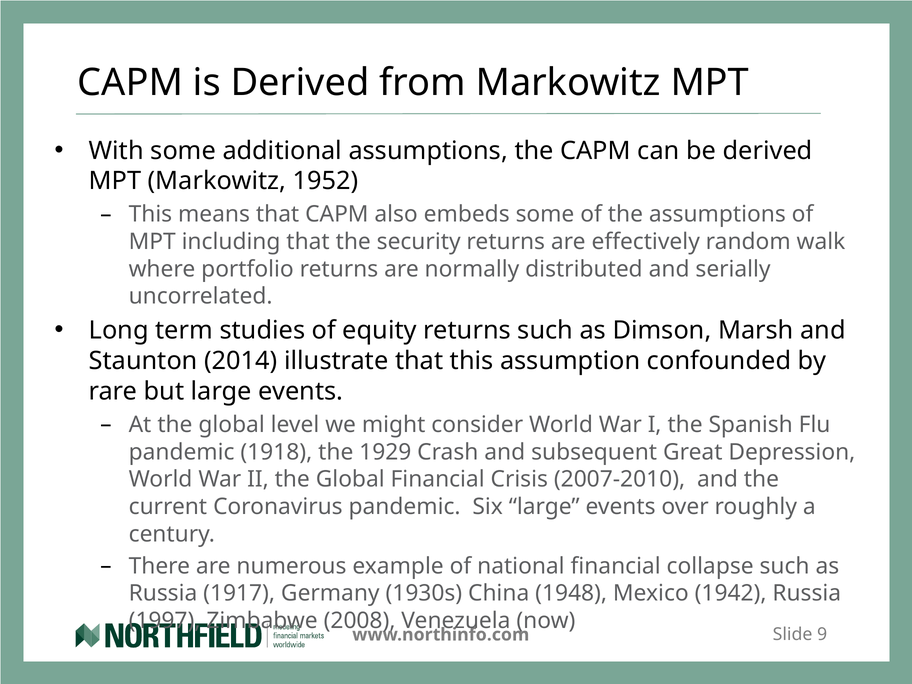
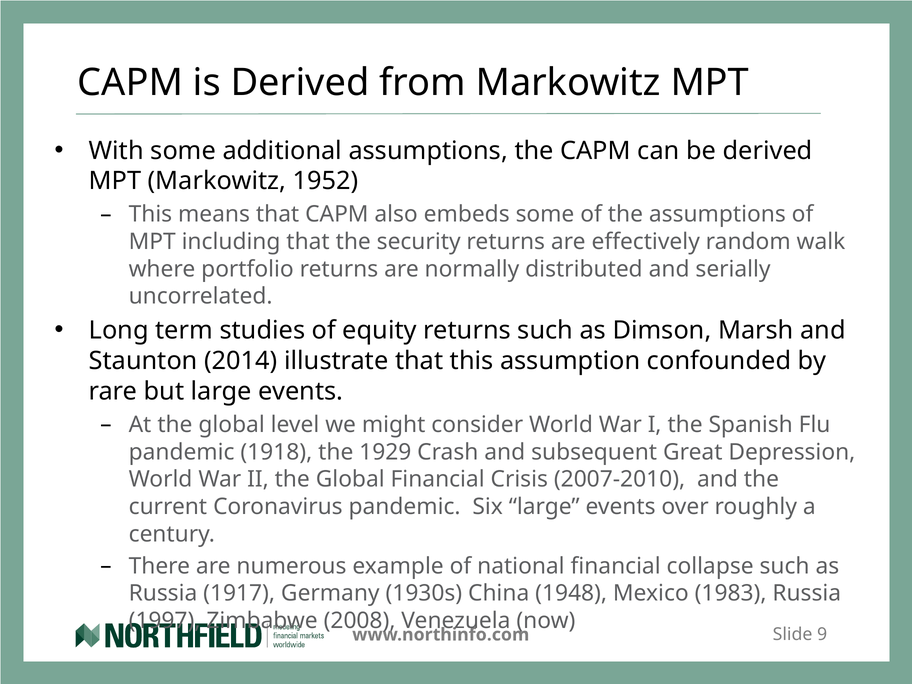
1942: 1942 -> 1983 (731, 593)
